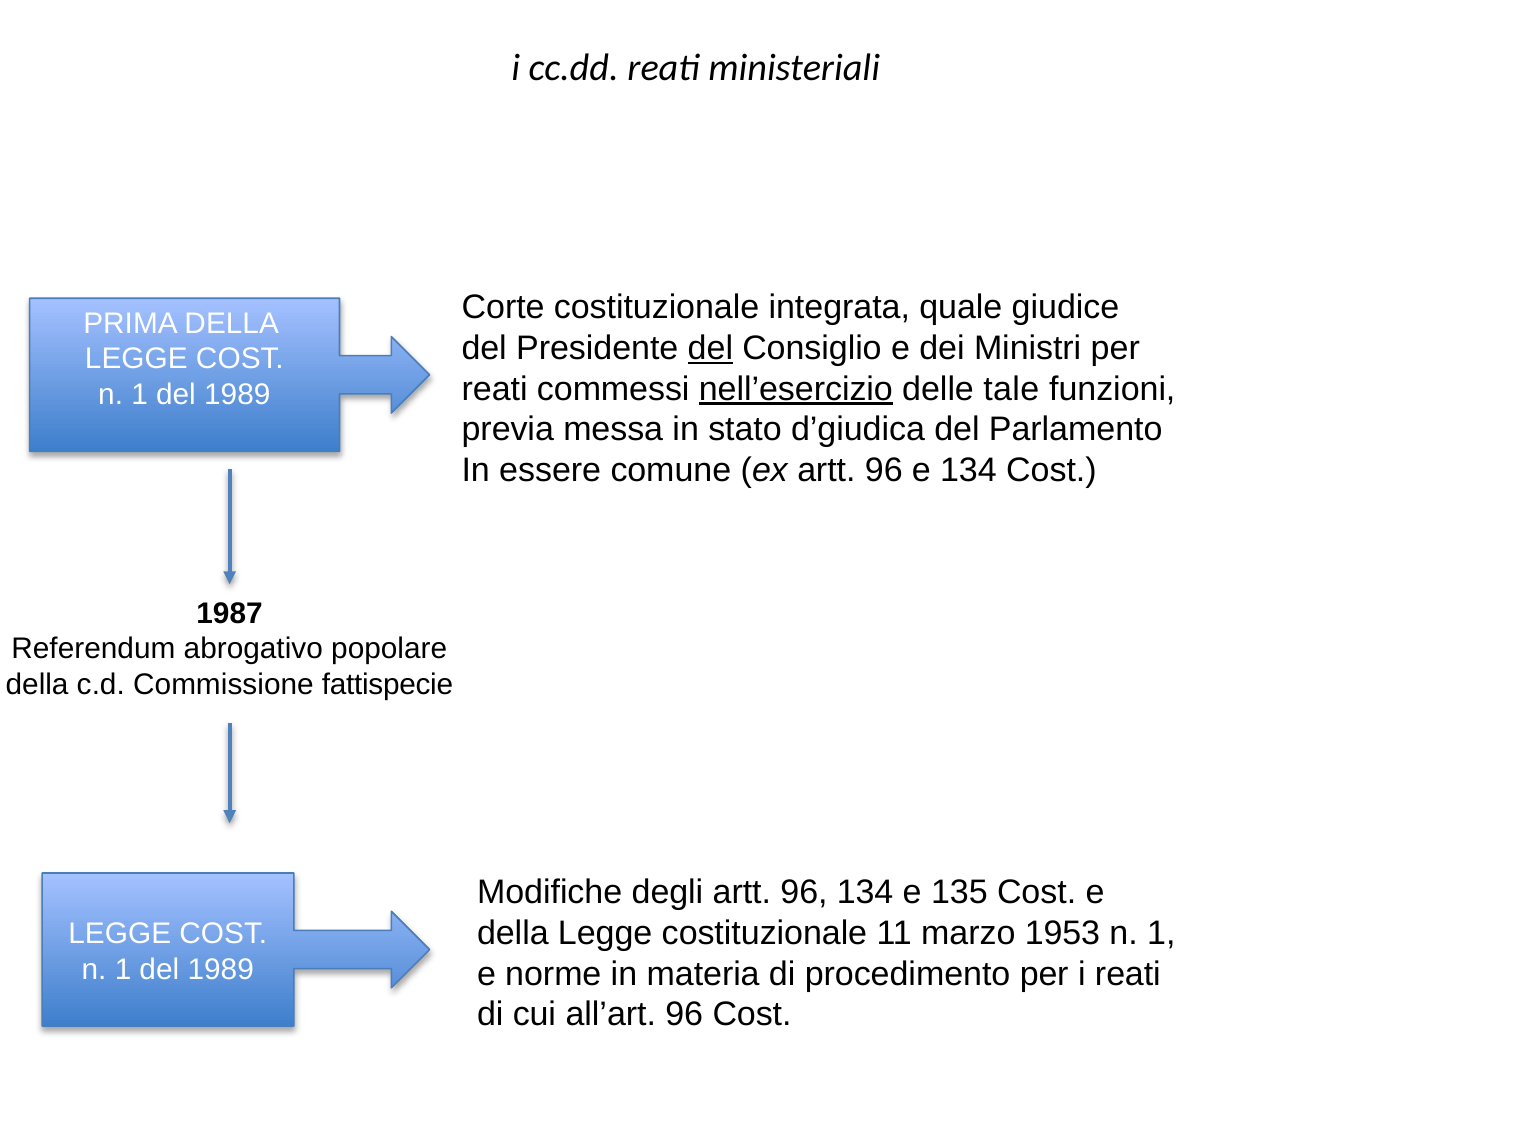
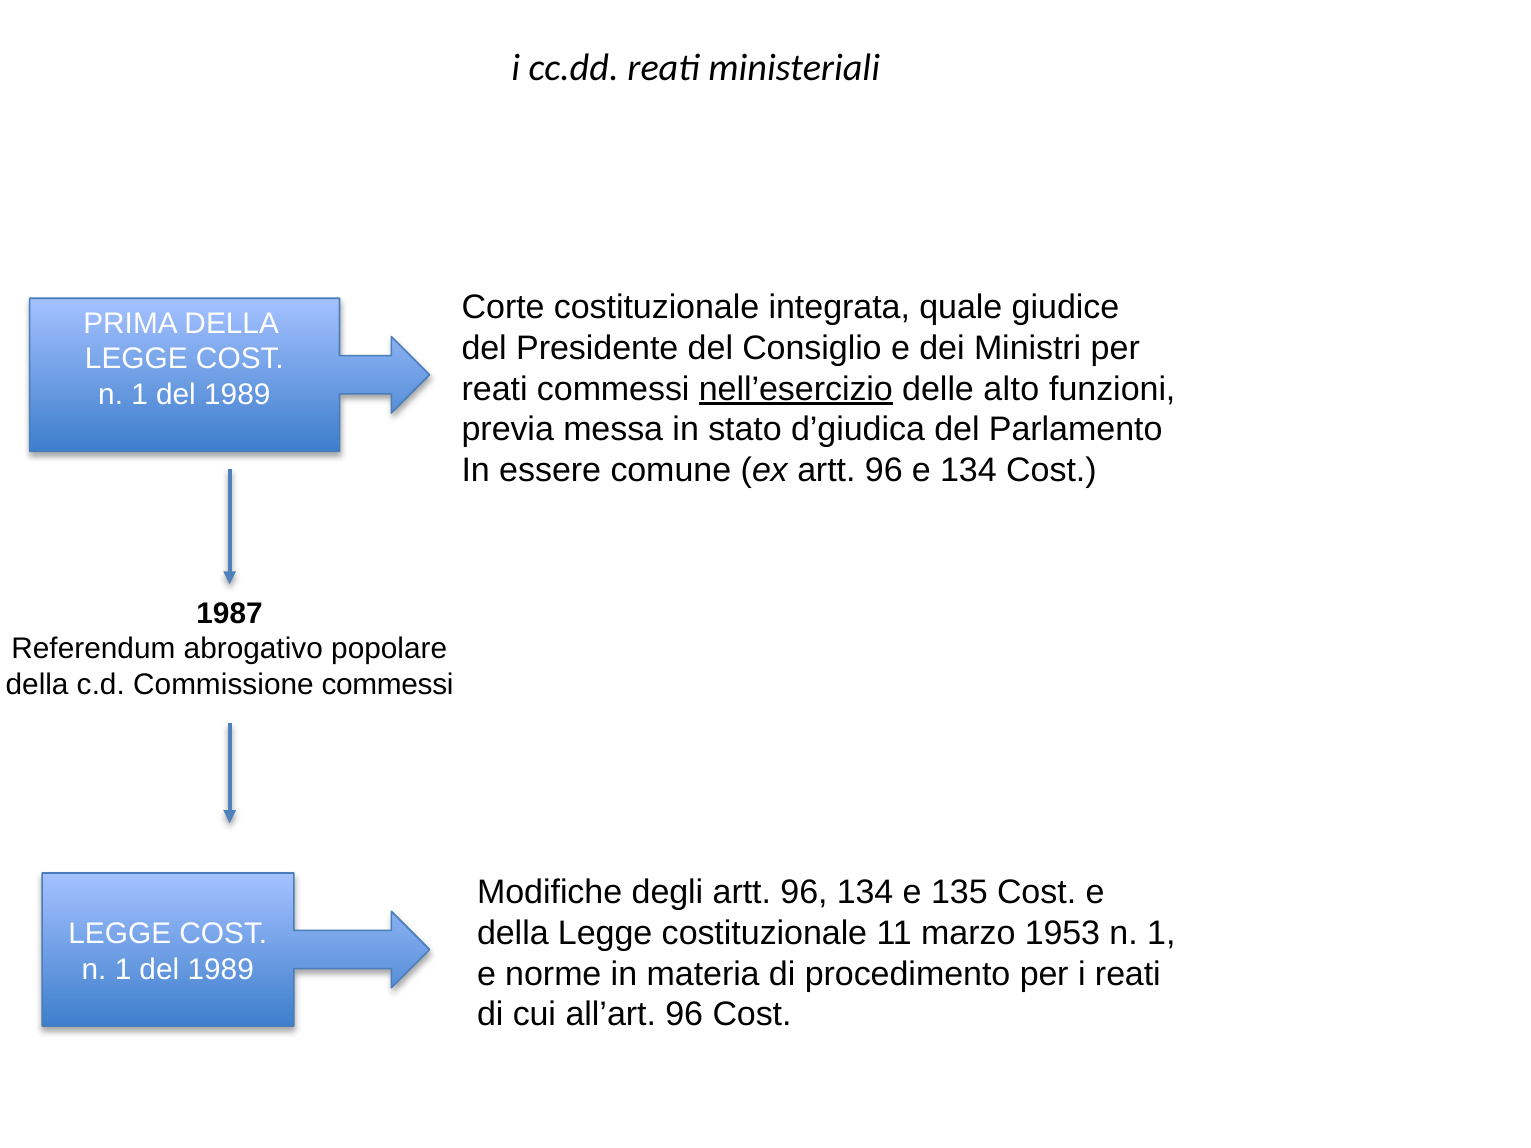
del underline: present -> none (710, 348)
tale: tale -> alto (1011, 389)
Commissione fattispecie: fattispecie -> commessi (388, 685)
